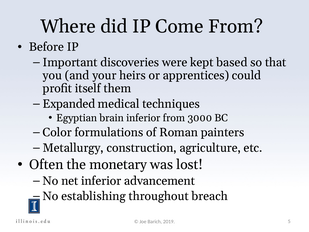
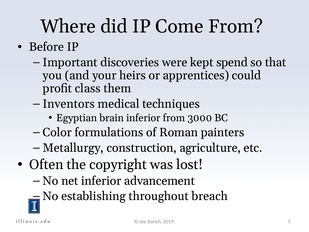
based: based -> spend (232, 62)
itself: itself -> class (88, 88)
Expanded: Expanded -> Inventors (69, 104)
monetary: monetary -> copyright (118, 164)
